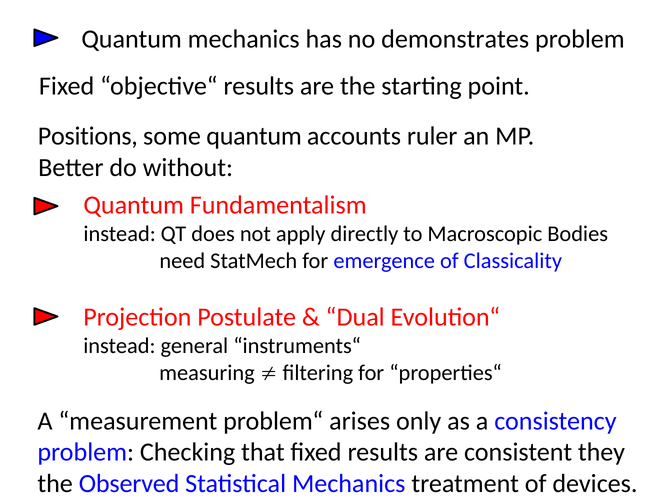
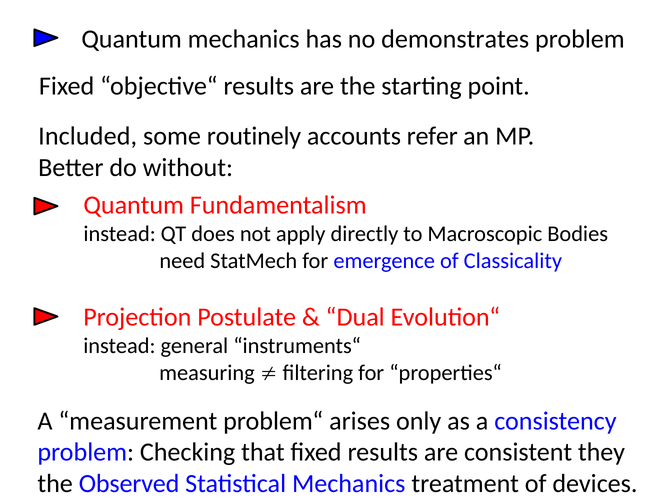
Positions: Positions -> Included (88, 136)
some quantum: quantum -> routinely (254, 136)
ruler: ruler -> refer (432, 136)
